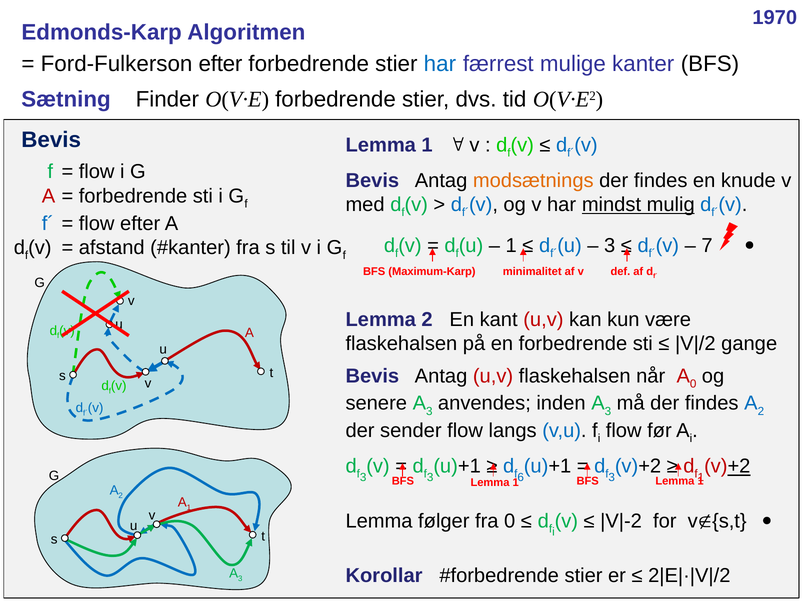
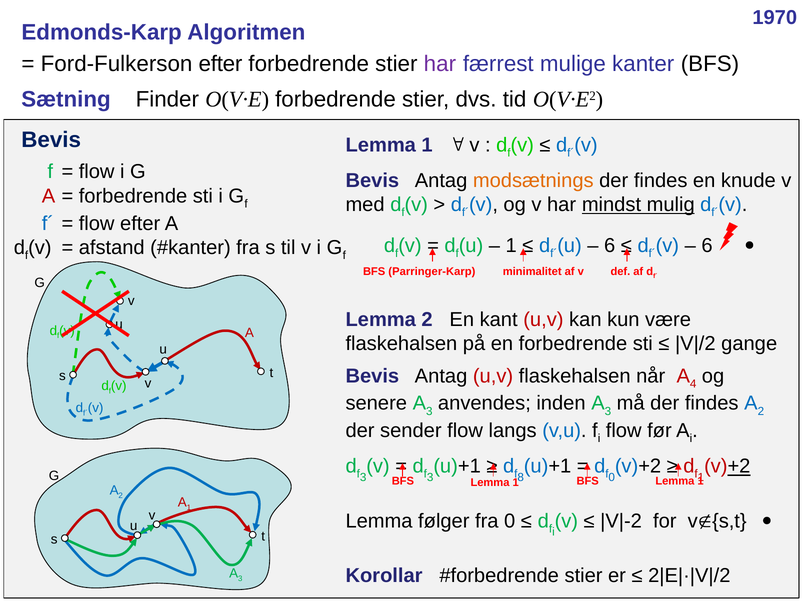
har colour: blue -> purple (440, 64)
3: 3 -> 6 (610, 245)
7: 7 -> 6 (707, 245)
Maximum-Karp: Maximum-Karp -> Parringer-Karp (432, 271)
A 0: 0 -> 4 (693, 384)
6: 6 -> 8 (521, 477)
3: 3 -> 0 (612, 477)
